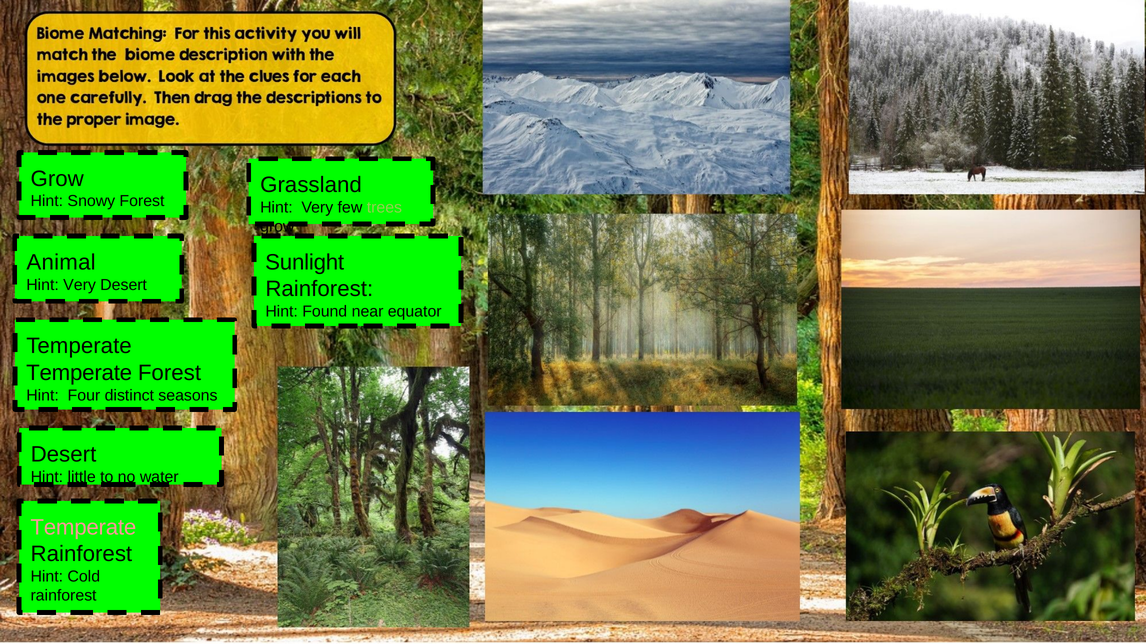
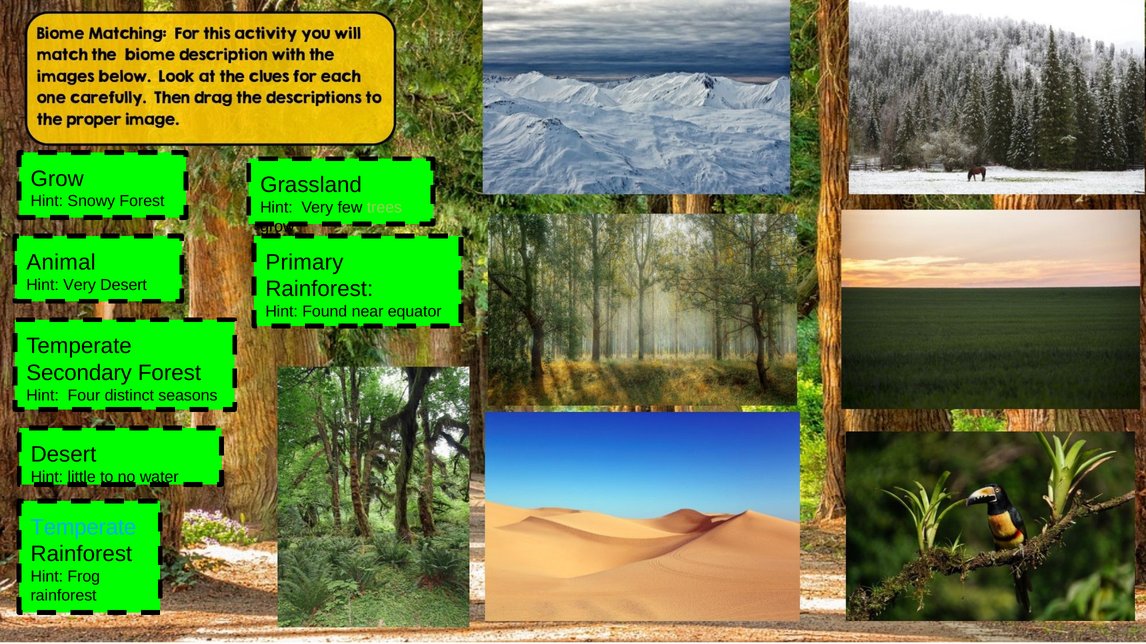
Sunlight: Sunlight -> Primary (304, 263)
Temperate: Temperate -> Secondary (79, 373)
Temperate colour: pink -> light blue (83, 528)
Cold: Cold -> Frog (84, 577)
